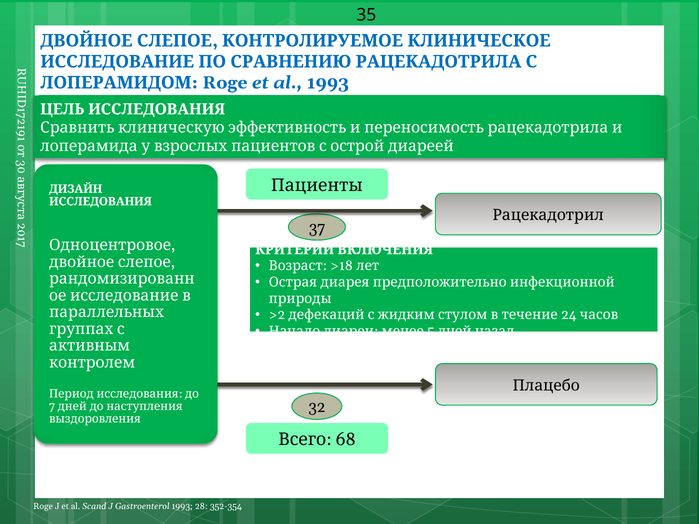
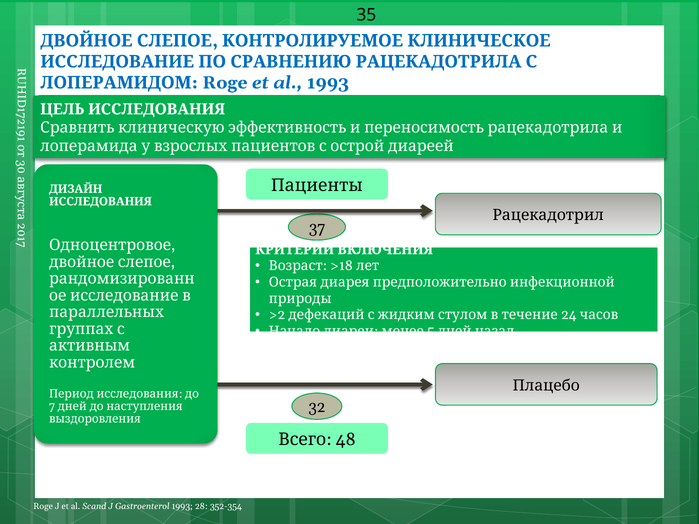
68: 68 -> 48 (346, 440)
